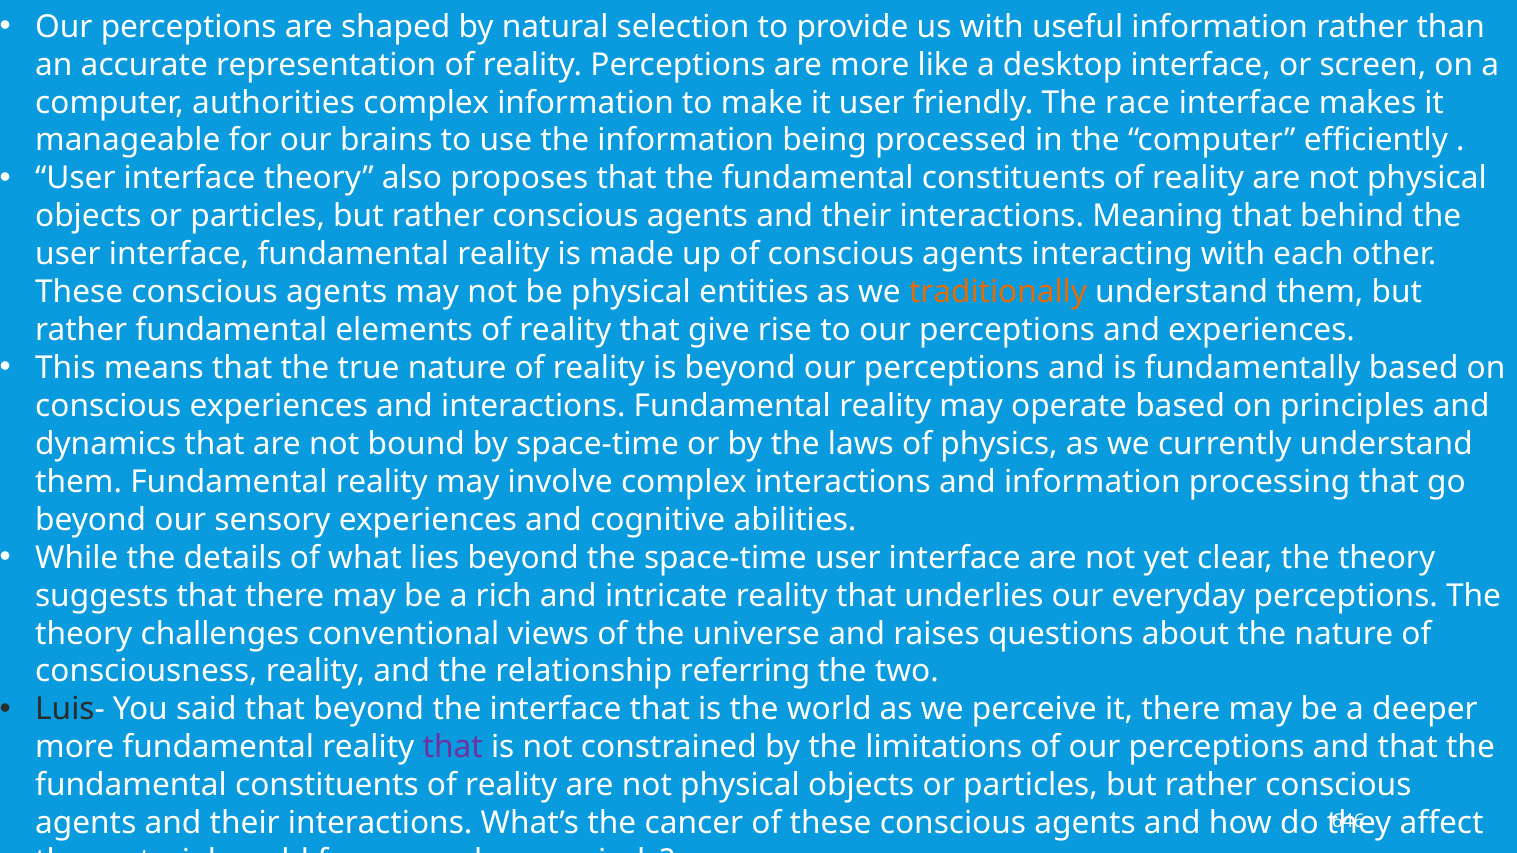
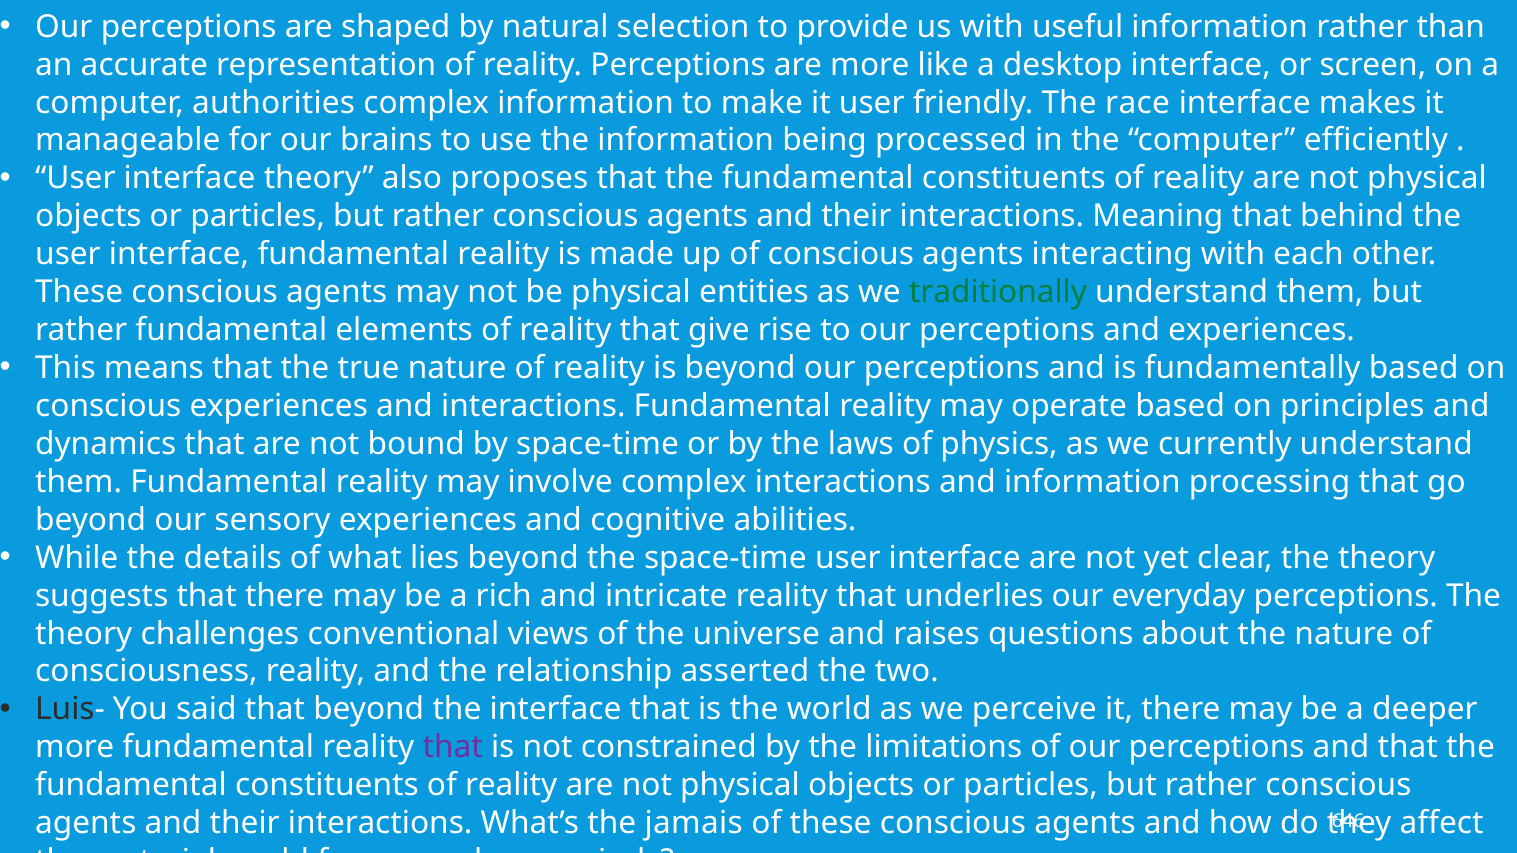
traditionally colour: orange -> green (998, 292)
referring: referring -> asserted (745, 672)
cancer: cancer -> jamais (694, 824)
